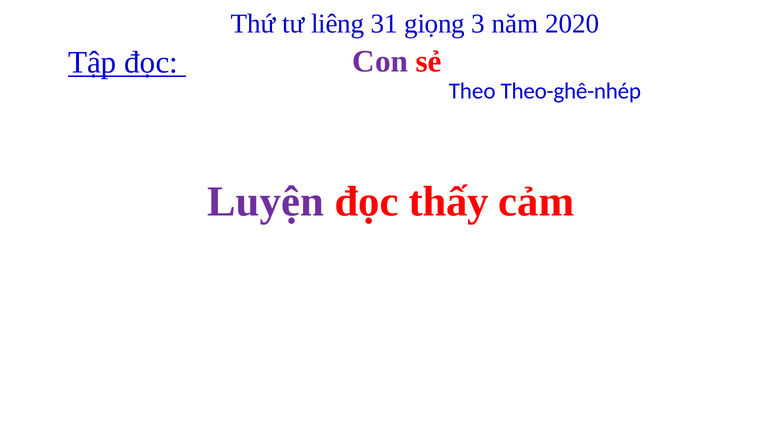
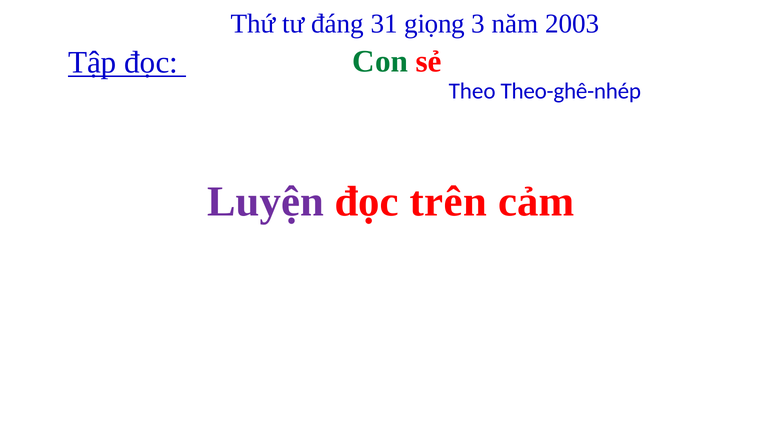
liêng: liêng -> đáng (337, 24)
2020: 2020 -> 2003 (572, 24)
Con colour: purple -> green (380, 62)
thấy: thấy -> trên (448, 202)
